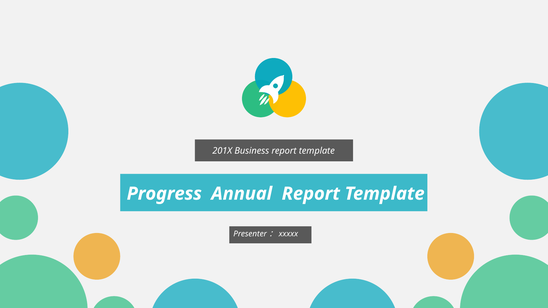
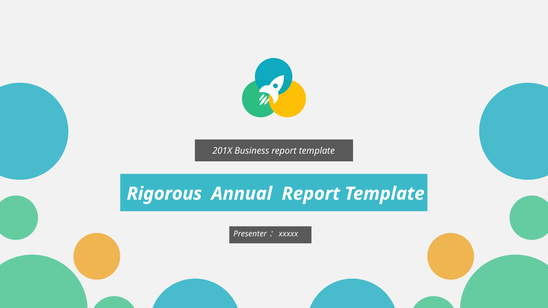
Progress: Progress -> Rigorous (164, 194)
